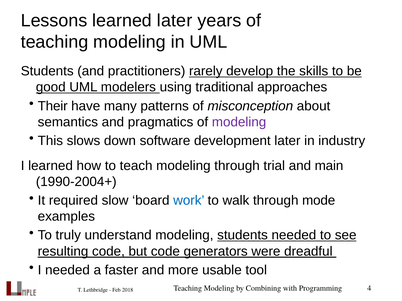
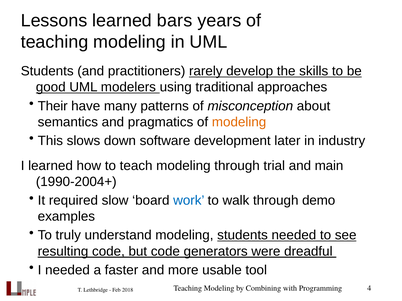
learned later: later -> bars (175, 21)
modeling colour: purple -> orange (239, 122)
mode: mode -> demo (319, 201)
